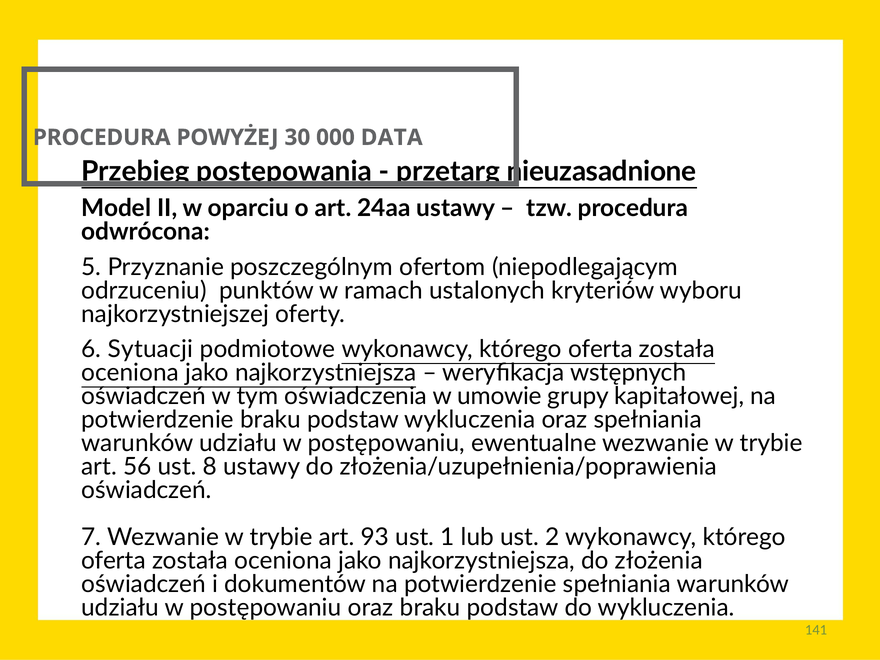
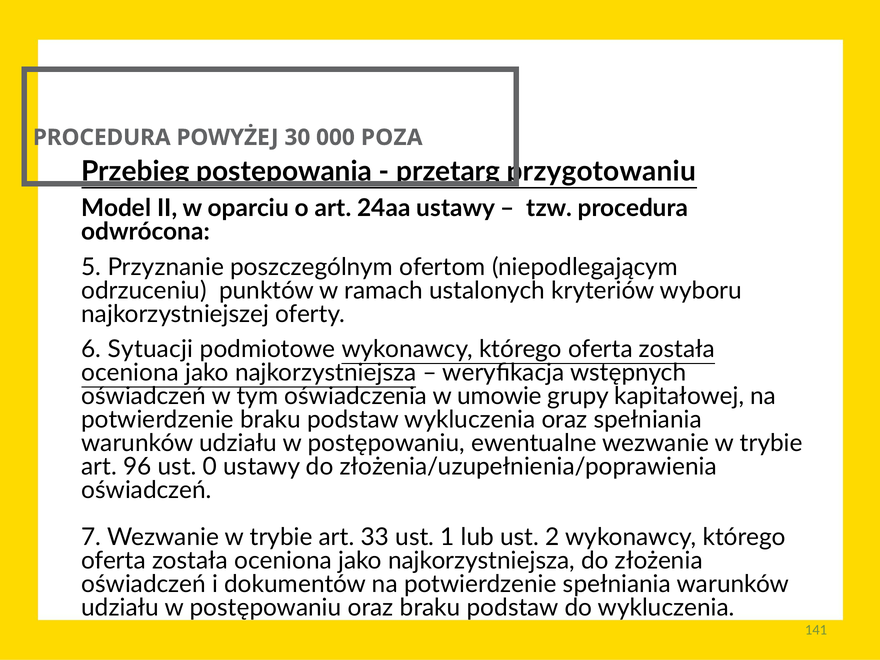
DATA: DATA -> POZA (392, 137)
nieuzasadnione: nieuzasadnione -> przygotowaniu (601, 171)
56: 56 -> 96 (137, 467)
8: 8 -> 0 (210, 467)
93: 93 -> 33 (375, 537)
